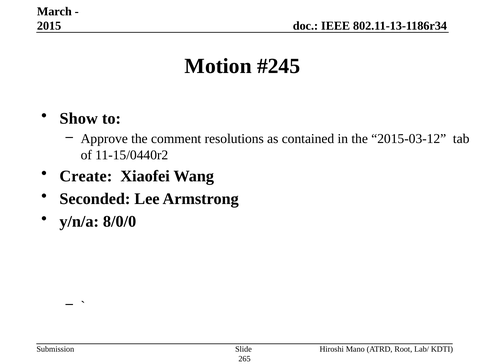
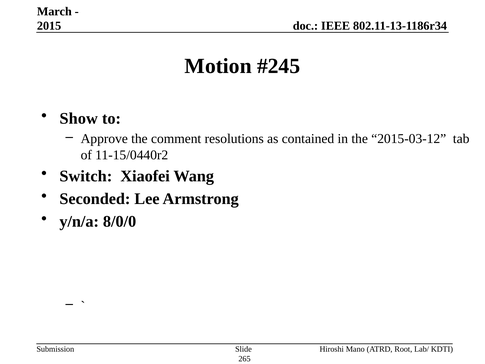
Create: Create -> Switch (86, 176)
